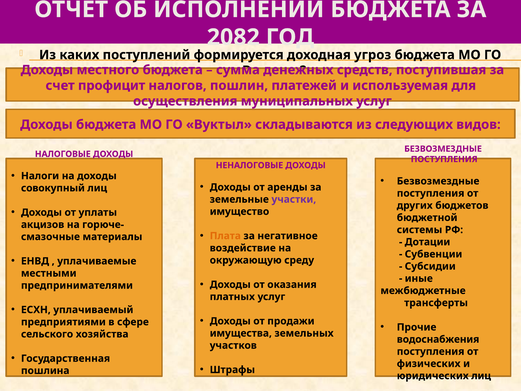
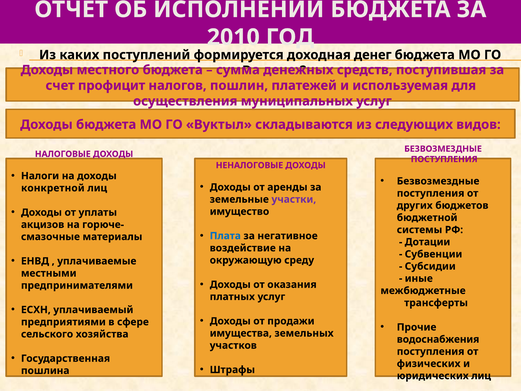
2082: 2082 -> 2010 (233, 37)
угроз: угроз -> денег (373, 55)
совокупный: совокупный -> конкретной (53, 188)
Плата colour: orange -> blue (225, 236)
